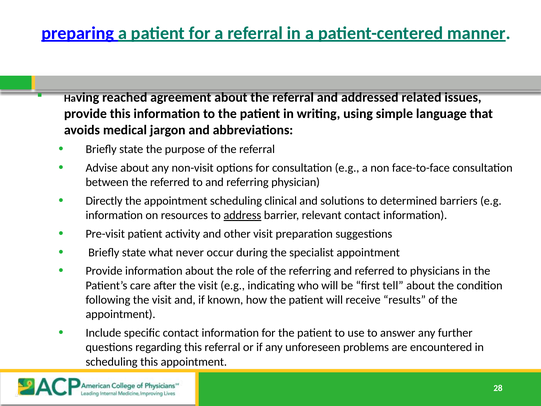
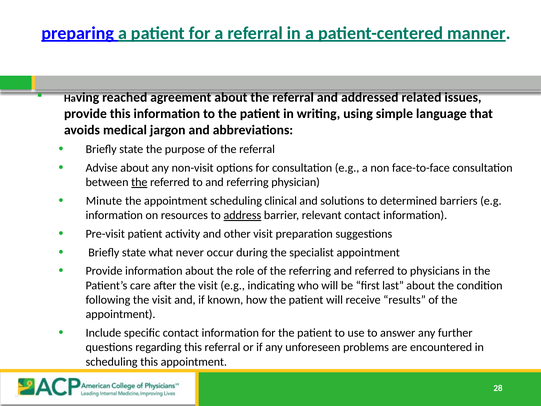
the underline: none -> present (139, 182)
Directly: Directly -> Minute (104, 201)
tell: tell -> last (393, 285)
